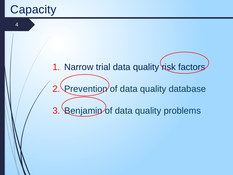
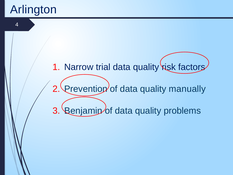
Capacity: Capacity -> Arlington (33, 9)
database: database -> manually (187, 89)
